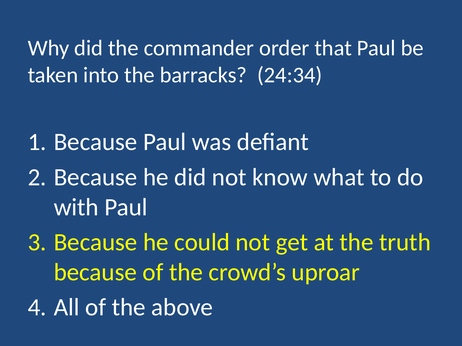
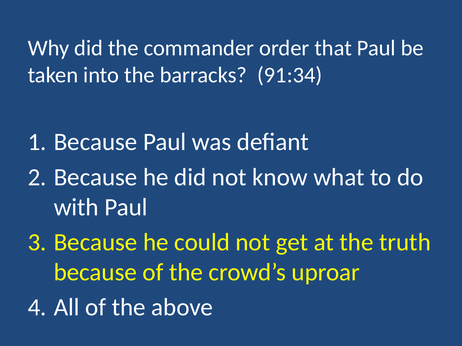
24:34: 24:34 -> 91:34 (290, 75)
